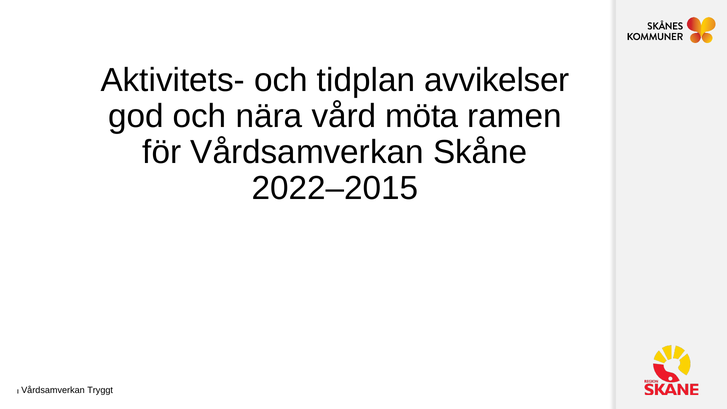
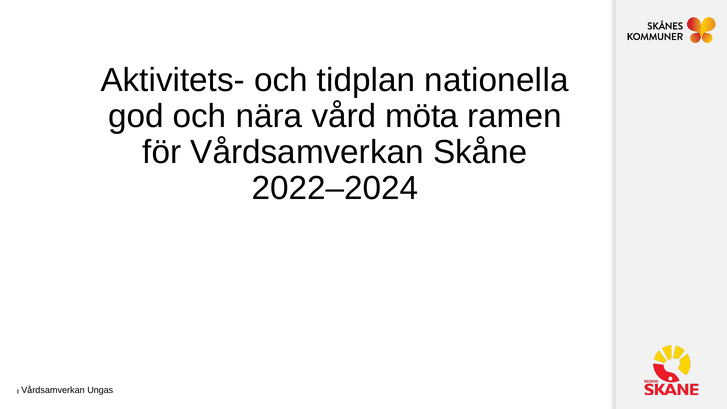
avvikelser: avvikelser -> nationella (496, 80)
2022–2015: 2022–2015 -> 2022–2024 (335, 188)
Tryggt: Tryggt -> Ungas (100, 390)
